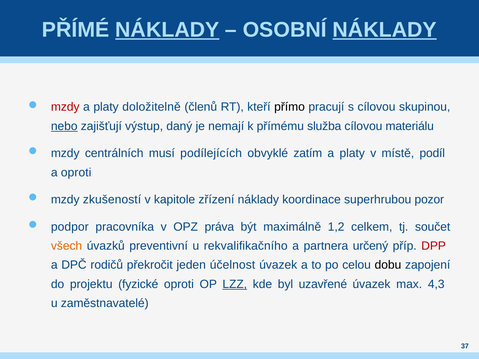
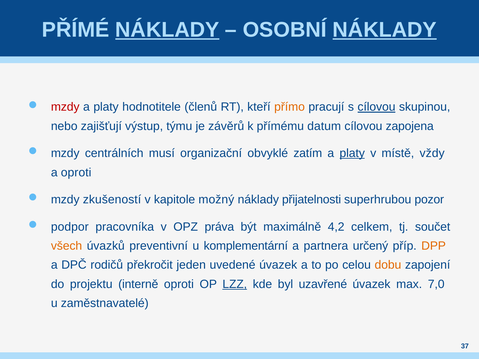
doložitelně: doložitelně -> hodnotitele (152, 107)
přímo colour: black -> orange (290, 107)
cílovou underline: none -> present (376, 107)
nebo underline: present -> none (64, 126)
daný: daný -> týmu (179, 126)
nemají: nemají -> závěrů (226, 126)
služba: služba -> datum (324, 126)
materiálu: materiálu -> zapojena (410, 126)
podílejících: podílejících -> organizační (211, 153)
platy underline: none -> present (352, 153)
podíl: podíl -> vždy (432, 153)
zřízení: zřízení -> možný (216, 200)
koordinace: koordinace -> přijatelnosti (312, 200)
1,2: 1,2 -> 4,2 (336, 227)
rekvalifikačního: rekvalifikačního -> komplementární (246, 246)
DPP colour: red -> orange (434, 246)
účelnost: účelnost -> uvedené (233, 265)
dobu colour: black -> orange (388, 265)
fyzické: fyzické -> interně (138, 284)
4,3: 4,3 -> 7,0 (436, 284)
